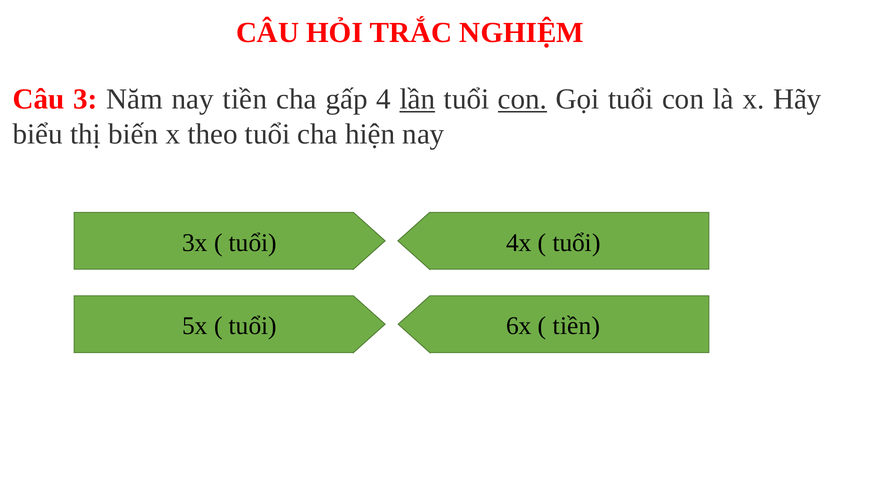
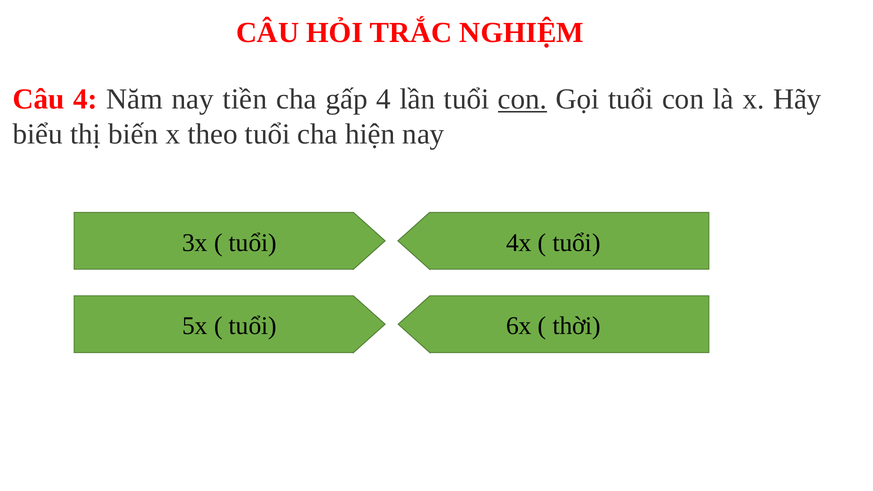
Câu 3: 3 -> 4 (85, 99)
lần underline: present -> none (417, 99)
tiền: tiền -> thời (577, 326)
